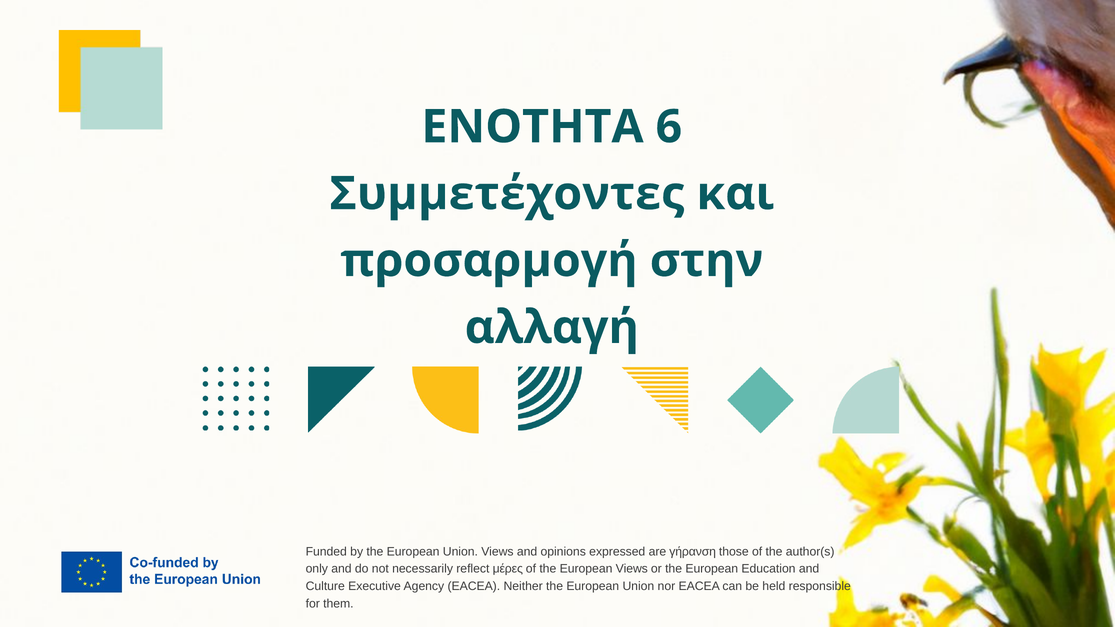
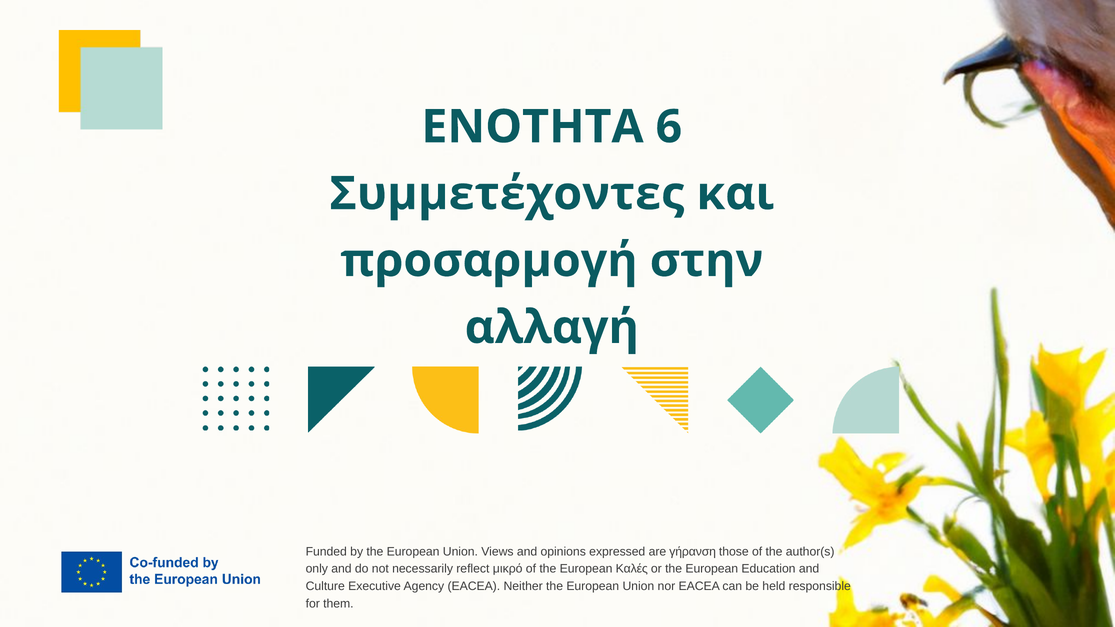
μέρες: μέρες -> μικρό (508, 569)
European Views: Views -> Καλές (632, 569)
